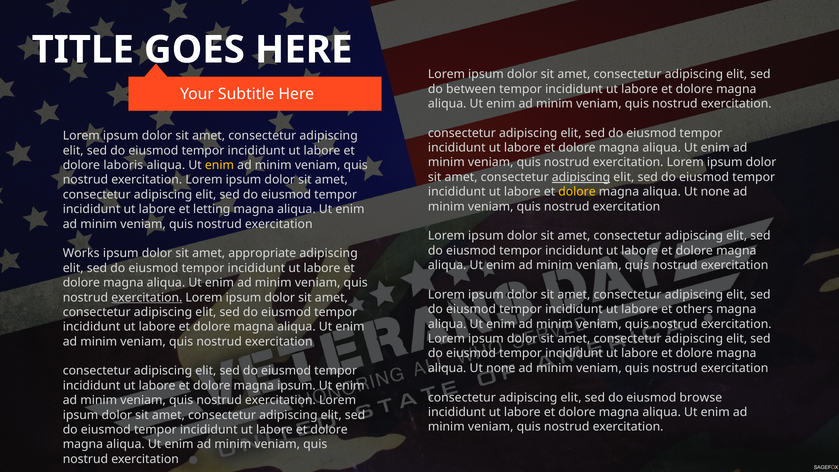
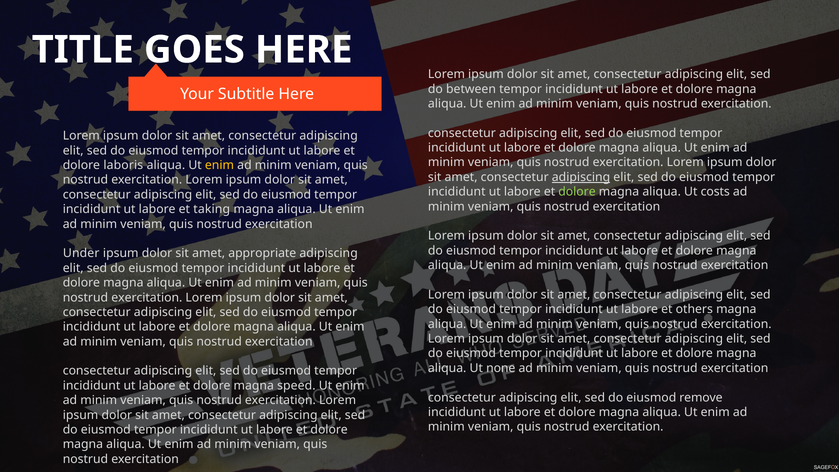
dolore colour: yellow -> light green (577, 192)
none: none -> costs (715, 192)
letting: letting -> taking (212, 209)
Works: Works -> Under (81, 253)
exercitation underline: present -> none (147, 297)
magna ipsum: ipsum -> speed (296, 386)
browse: browse -> remove (701, 397)
